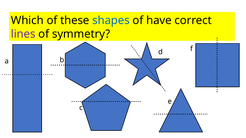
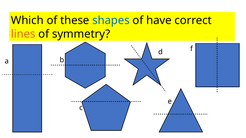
lines colour: purple -> orange (23, 34)
